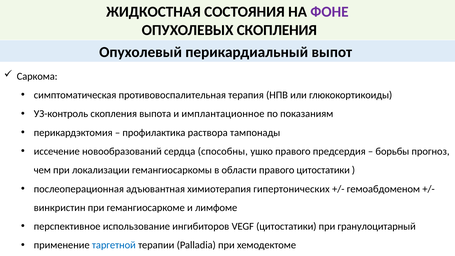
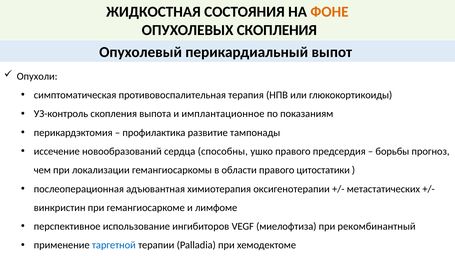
ФОНЕ colour: purple -> orange (329, 12)
Саркома: Саркома -> Опухоли (37, 76)
раствора: раствора -> развитие (208, 133)
гипертонических: гипертонических -> оксигенотерапии (292, 189)
гемоабдоменом: гемоабдоменом -> метастатических (383, 189)
VEGF цитостатики: цитостатики -> миелофтиза (286, 226)
гранулоцитарный: гранулоцитарный -> рекомбинантный (377, 226)
